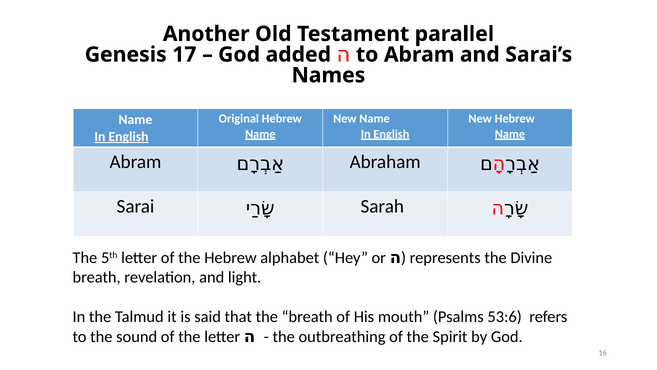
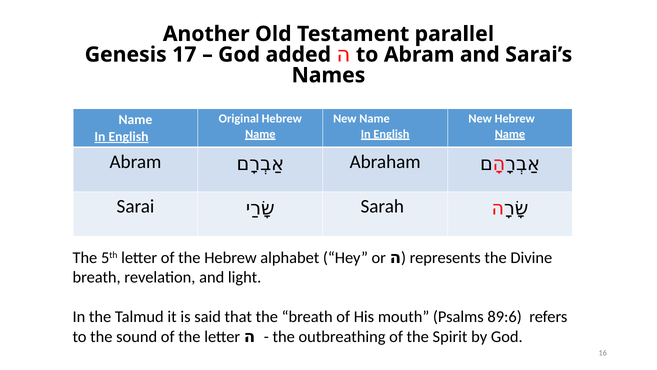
53:6: 53:6 -> 89:6 (505, 317)
